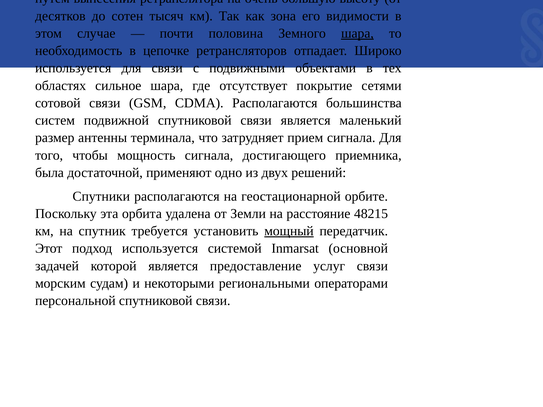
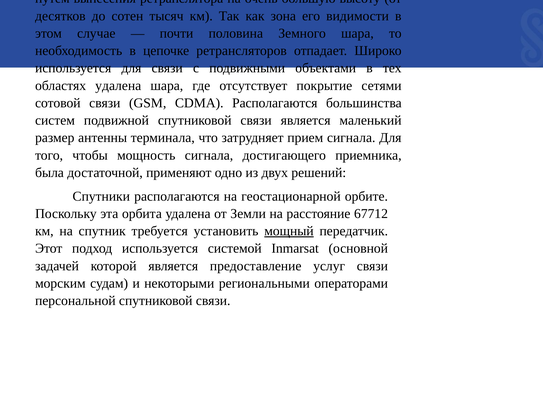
шара underline: present -> none (357, 33)
областях сильное: сильное -> удалена (118, 86)
48215: 48215 -> 67712 (371, 214)
